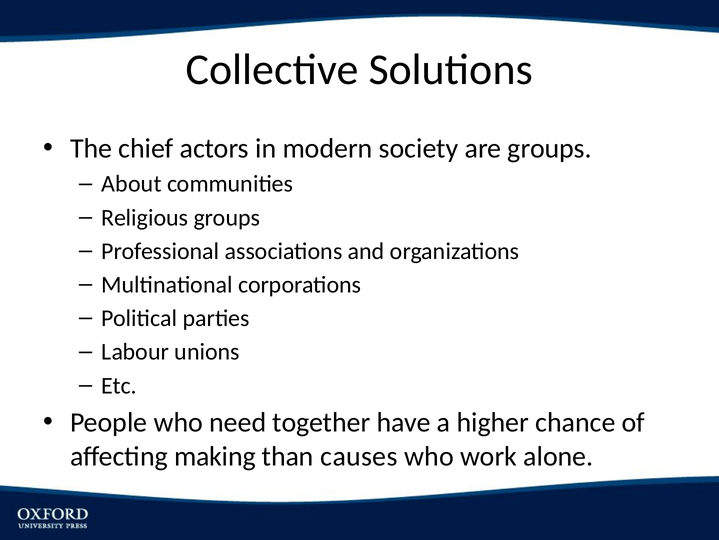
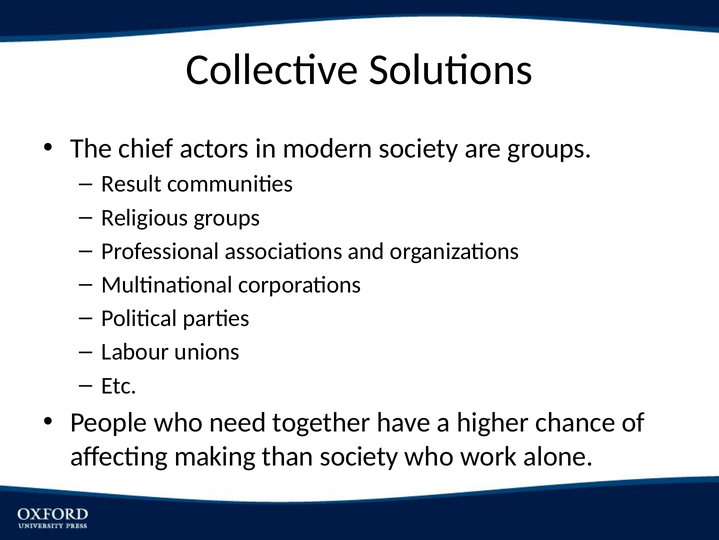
About: About -> Result (132, 184)
than causes: causes -> society (359, 456)
